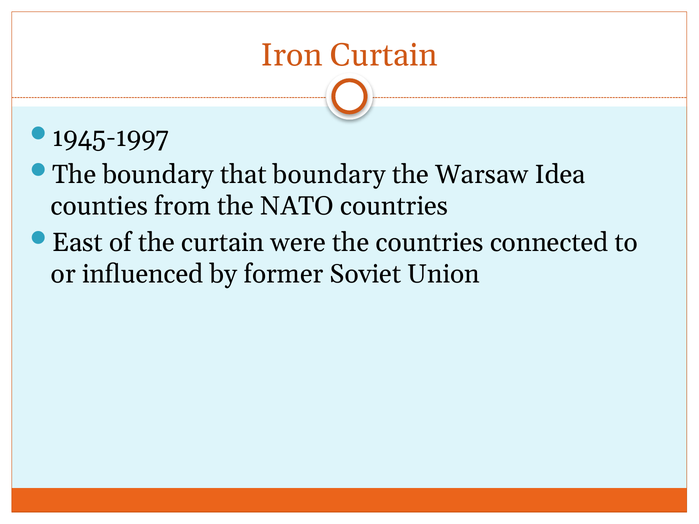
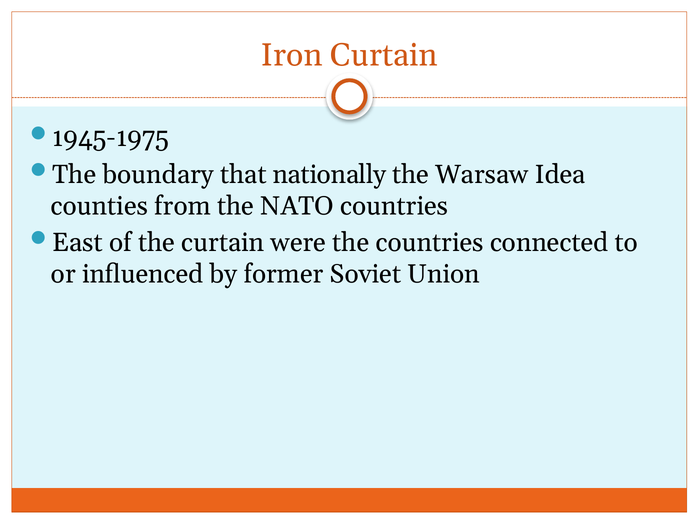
1945-1997: 1945-1997 -> 1945-1975 (111, 138)
that boundary: boundary -> nationally (330, 174)
